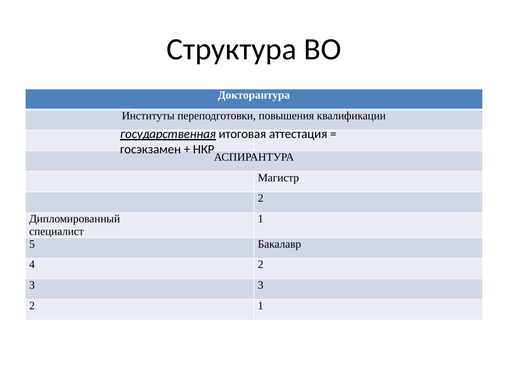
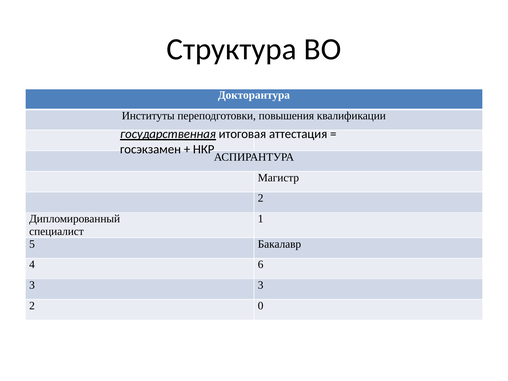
4 2: 2 -> 6 (261, 265)
2 1: 1 -> 0 (261, 306)
